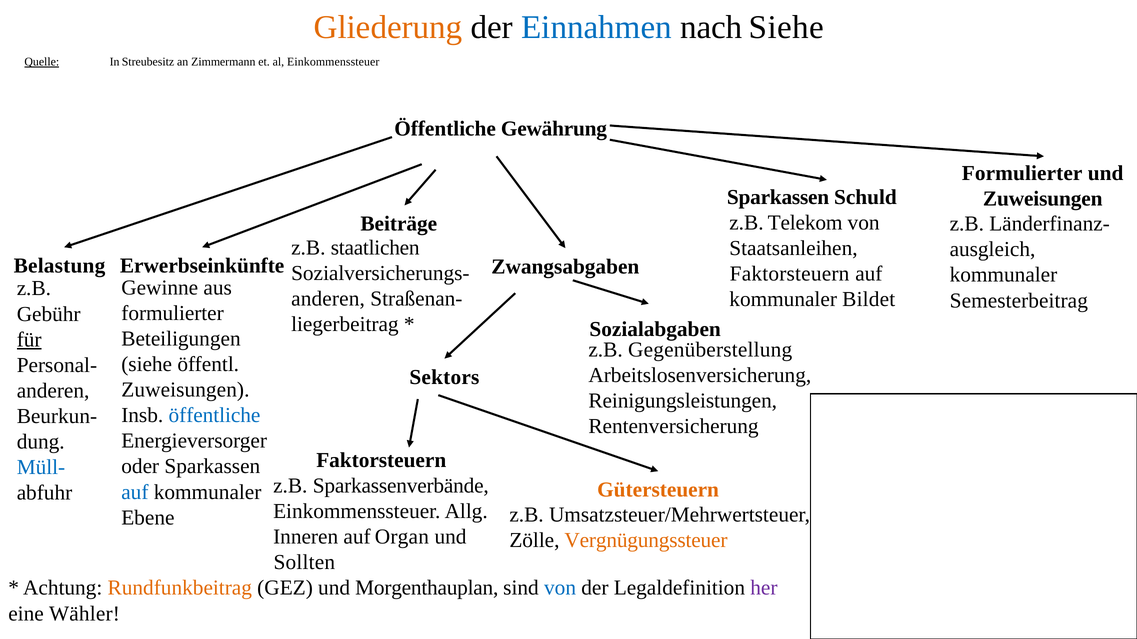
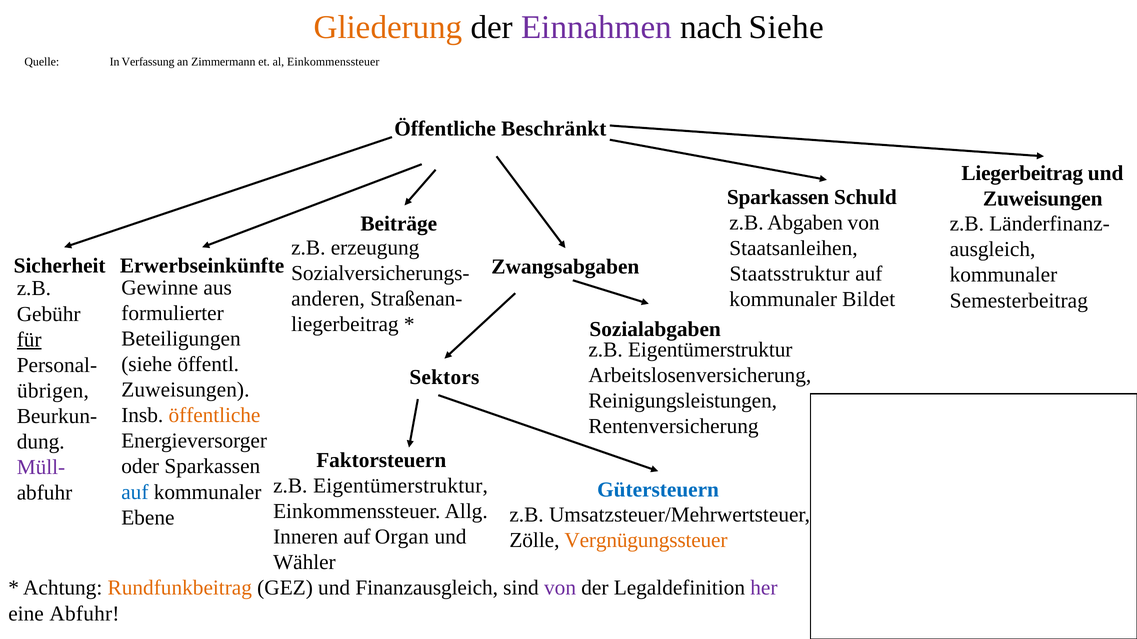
Einnahmen colour: blue -> purple (597, 27)
Quelle underline: present -> none (42, 62)
Streubesitz: Streubesitz -> Verfassung (148, 62)
Gewährung: Gewährung -> Beschränkt (554, 129)
Formulierter: Formulierter -> Liegerbeitrag (1022, 173)
Telekom: Telekom -> Abgaben (805, 223)
staatlichen: staatlichen -> erzeugung (375, 248)
Belastung: Belastung -> Sicherheit (60, 266)
Faktorsteuern: Faktorsteuern -> Staatsstruktur (790, 274)
Gegenüberstellung: Gegenüberstellung -> Eigentümerstruktur (710, 350)
anderen: anderen -> übrigen (53, 391)
öffentliche colour: blue -> orange (215, 416)
Müll- colour: blue -> purple (41, 468)
Sparkassenverbände: Sparkassenverbände -> Eigentümerstruktur (401, 486)
Gütersteuern colour: orange -> blue (658, 490)
Sollten: Sollten -> Wähler (304, 563)
Morgenthauplan: Morgenthauplan -> Finanzausgleich (427, 588)
von colour: blue -> purple (560, 588)
eine Wähler: Wähler -> Abfuhr (84, 614)
